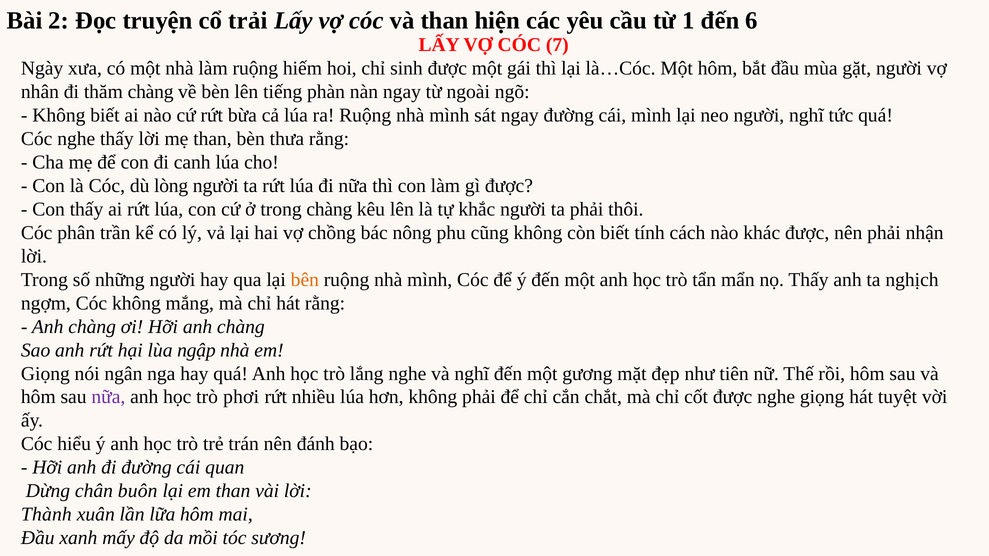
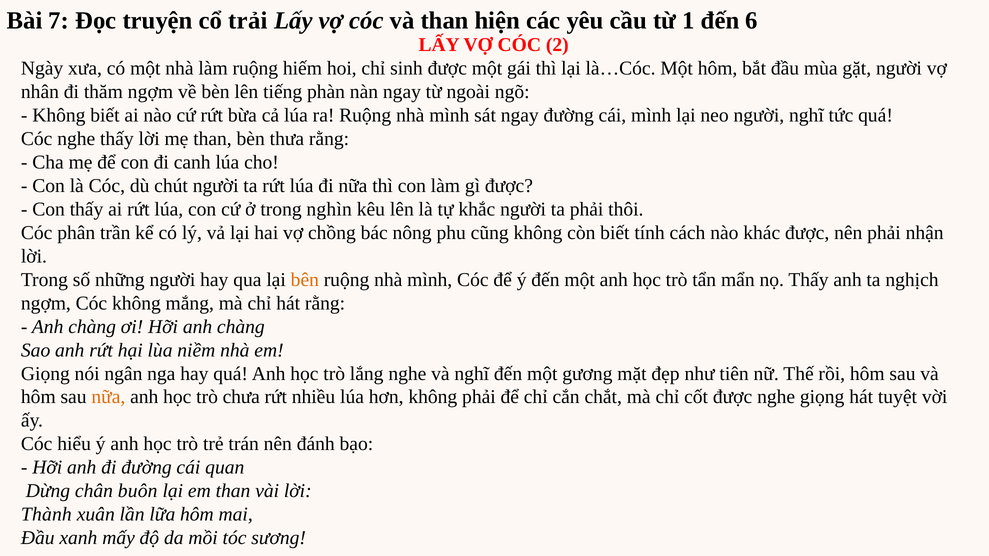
2: 2 -> 7 (59, 20)
7: 7 -> 2 (557, 45)
thăm chàng: chàng -> ngợm (150, 92)
lòng: lòng -> chút (171, 186)
trong chàng: chàng -> nghìn (329, 209)
ngập: ngập -> niềm (196, 350)
nữa colour: purple -> orange (108, 397)
phơi: phơi -> chưa (241, 397)
